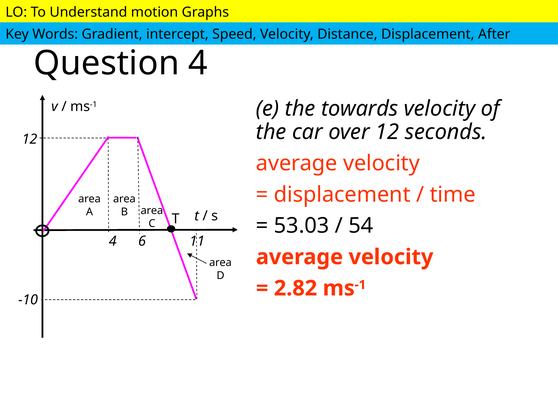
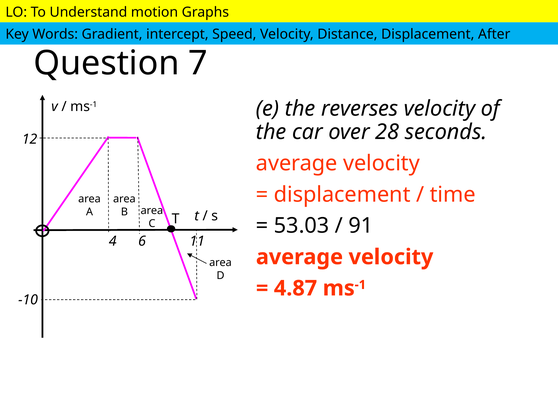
Question 4: 4 -> 7 (198, 63)
towards: towards -> reverses (360, 109)
over 12: 12 -> 28 (387, 132)
54: 54 -> 91 (361, 226)
2.82: 2.82 -> 4.87 (296, 288)
